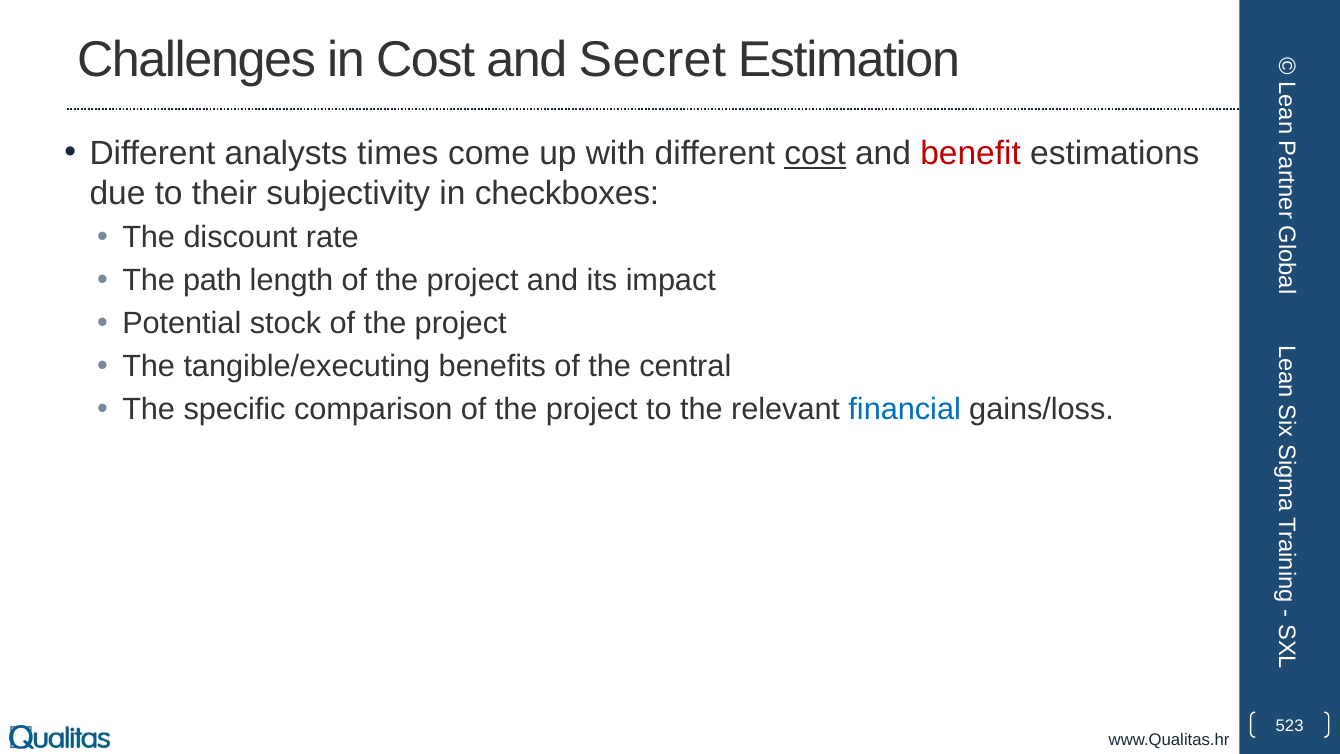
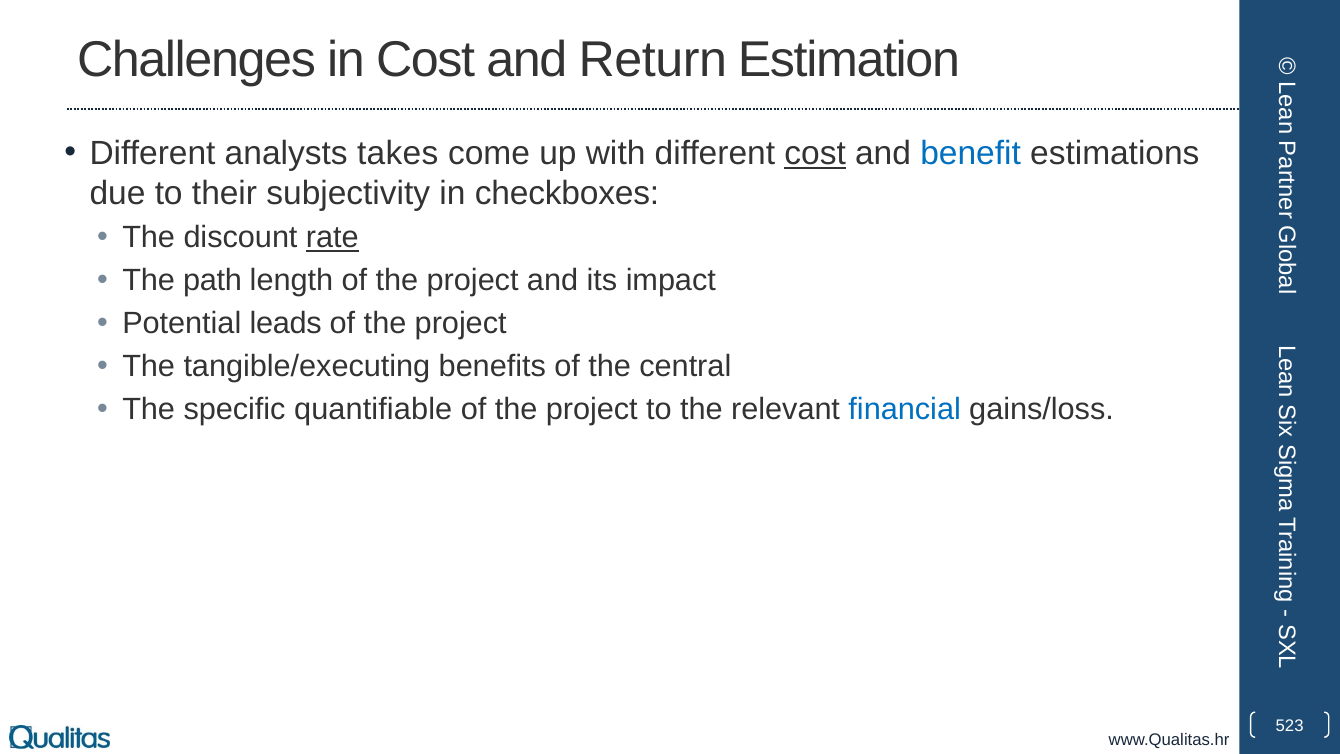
Secret: Secret -> Return (653, 60)
times: times -> takes (398, 153)
benefit colour: red -> blue (971, 153)
rate underline: none -> present (332, 238)
stock: stock -> leads (286, 324)
comparison: comparison -> quantifiable (373, 409)
